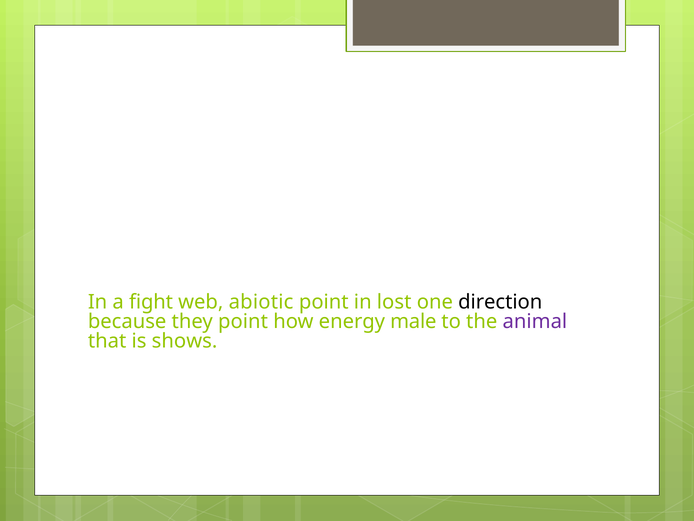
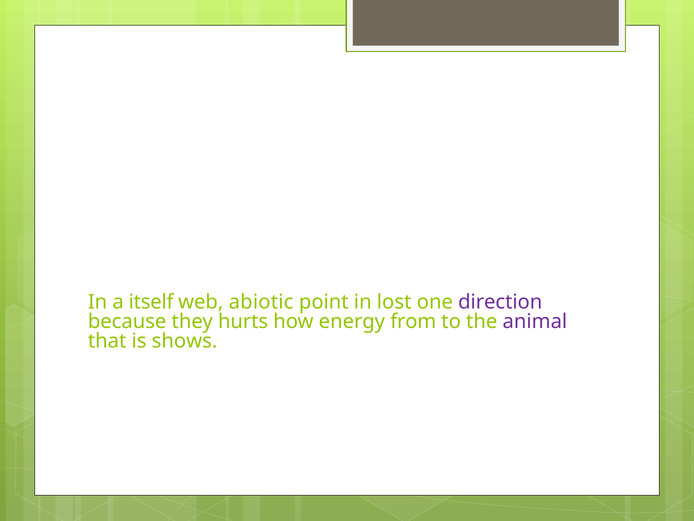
fight: fight -> itself (151, 302)
direction colour: black -> purple (500, 302)
they point: point -> hurts (243, 321)
male: male -> from (413, 321)
